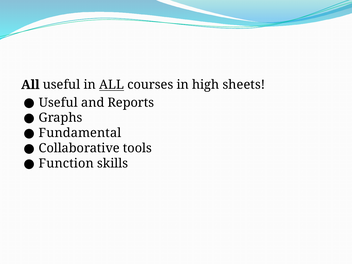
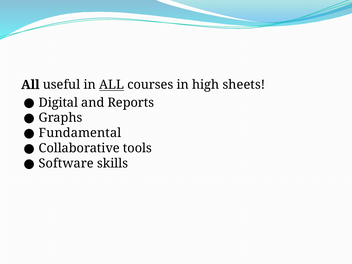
Useful: Useful -> Digital (58, 103)
Function: Function -> Software (66, 164)
